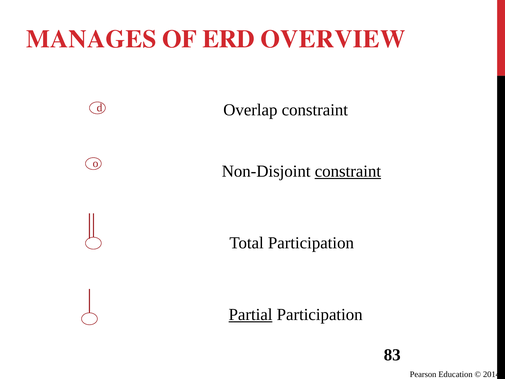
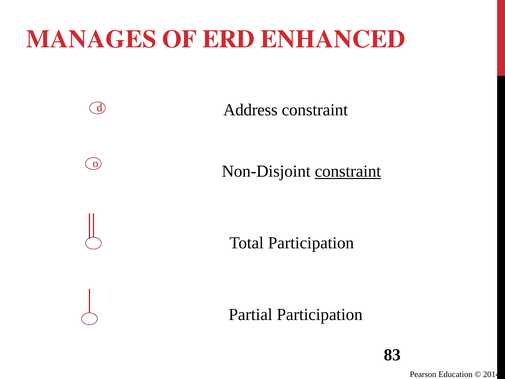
OVERVIEW: OVERVIEW -> ENHANCED (333, 39)
Overlap: Overlap -> Address (250, 110)
Partial underline: present -> none (251, 314)
